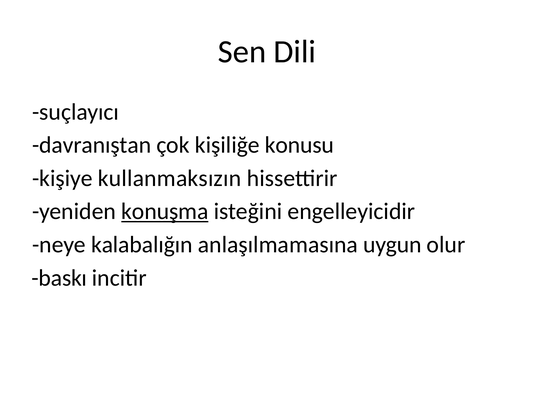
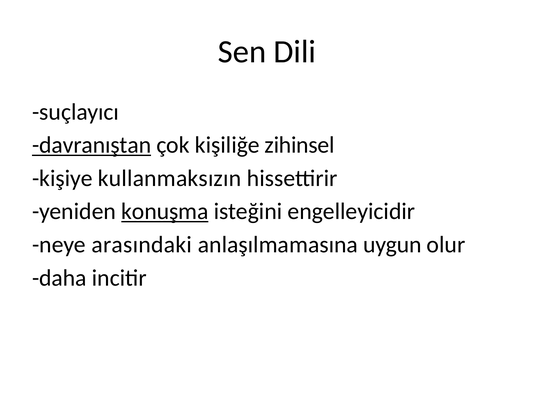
davranıştan underline: none -> present (92, 145)
konusu: konusu -> zihinsel (300, 145)
kalabalığın: kalabalığın -> arasındaki (142, 245)
baskı: baskı -> daha (59, 278)
